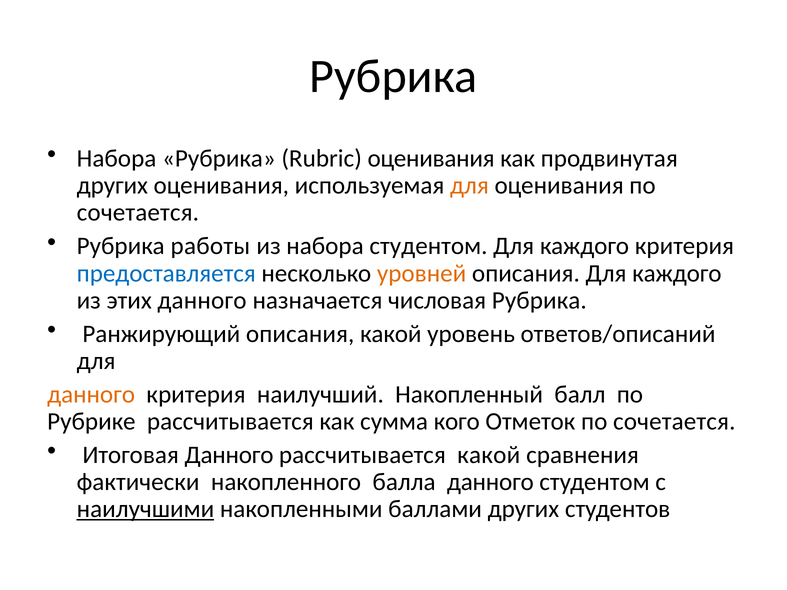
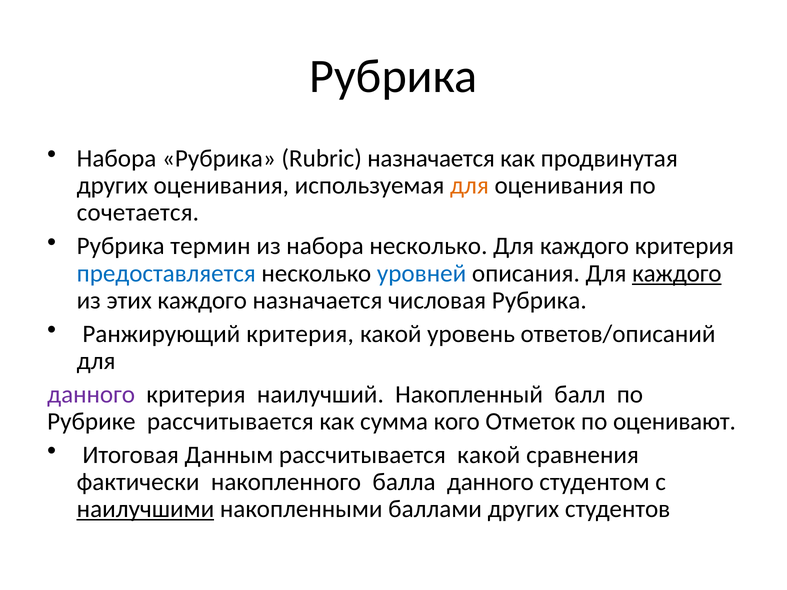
Rubric оценивания: оценивания -> назначается (431, 158)
работы: работы -> термин (210, 246)
набора студентом: студентом -> несколько (428, 246)
уровней colour: orange -> blue (422, 273)
каждого underline: none -> present (677, 273)
этих данного: данного -> каждого (202, 300)
Ранжирующий описания: описания -> критерия (300, 334)
данного colour: orange -> purple (91, 395)
Отметок по сочетается: сочетается -> оценивают (674, 422)
Итоговая Данного: Данного -> Данным (229, 455)
